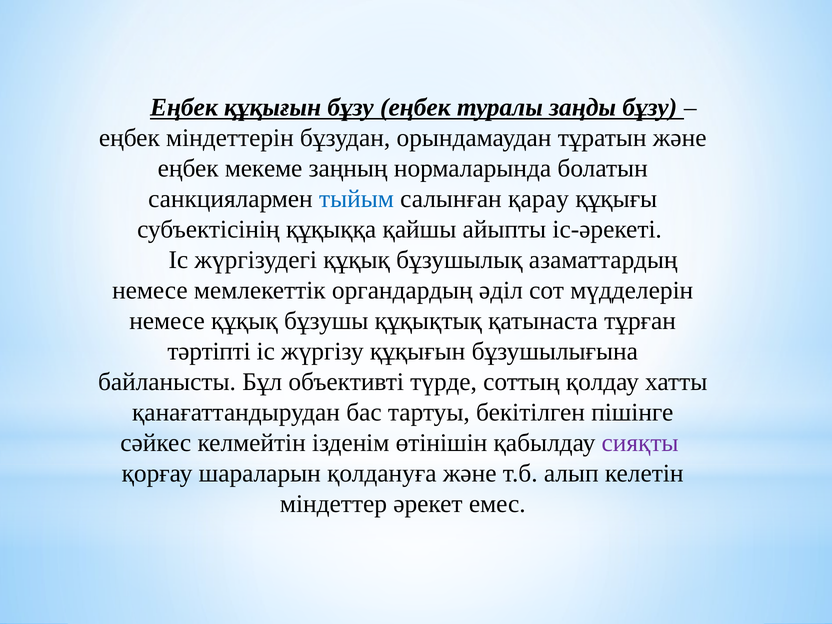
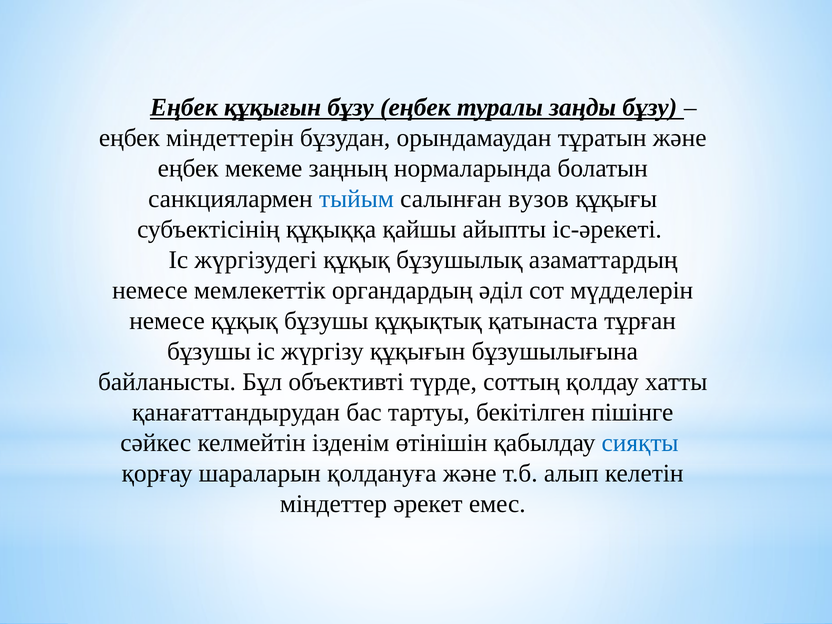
қарау: қарау -> вузов (538, 199)
тәртіпті: тәртіпті -> бұзушы (209, 351)
сияқты colour: purple -> blue (640, 443)
